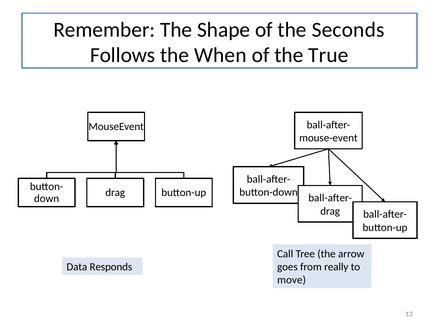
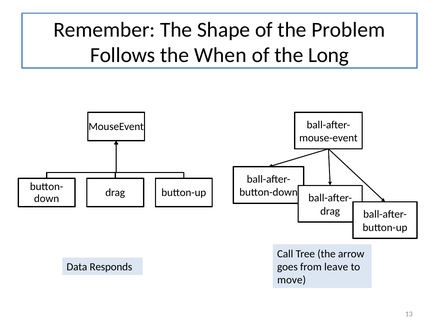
Seconds: Seconds -> Problem (348, 30)
True: True -> Long (329, 55)
really: really -> leave (336, 267)
